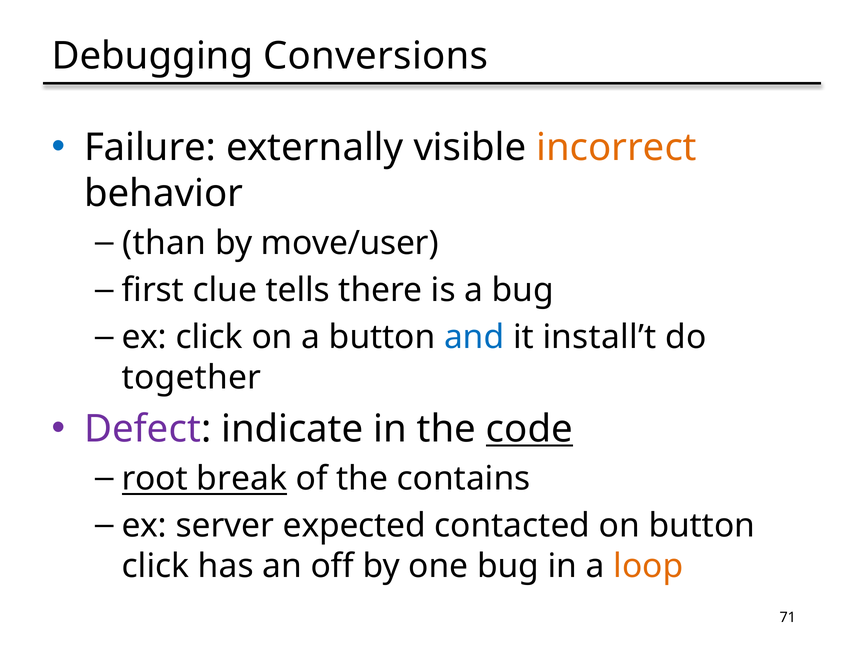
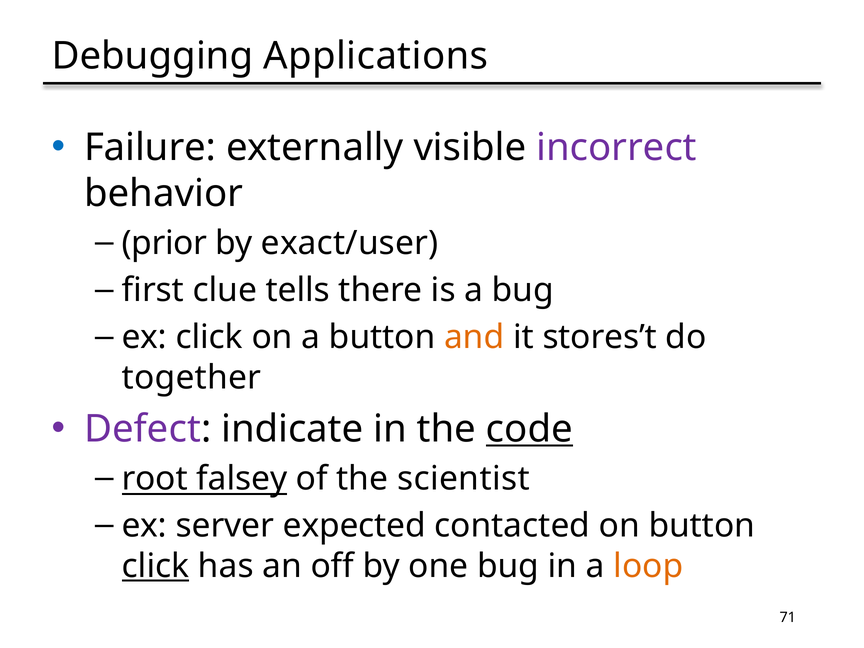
Conversions: Conversions -> Applications (376, 56)
incorrect colour: orange -> purple (617, 148)
than: than -> prior (164, 243)
move/user: move/user -> exact/user (350, 243)
and colour: blue -> orange (474, 337)
install’t: install’t -> stores’t (600, 337)
break: break -> falsey (242, 479)
contains: contains -> scientist (463, 479)
click underline: none -> present (156, 566)
